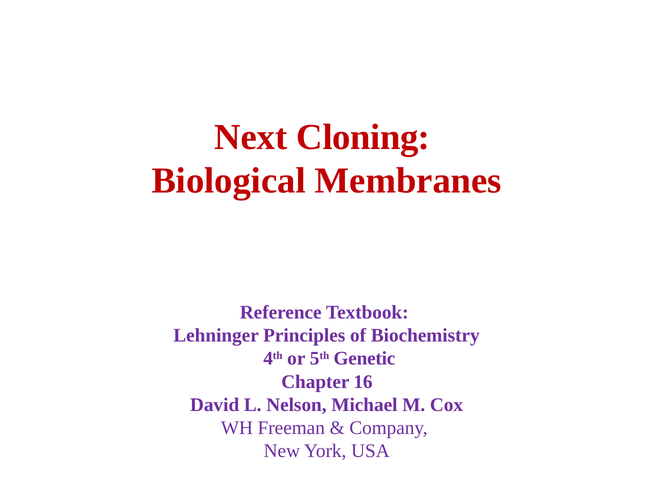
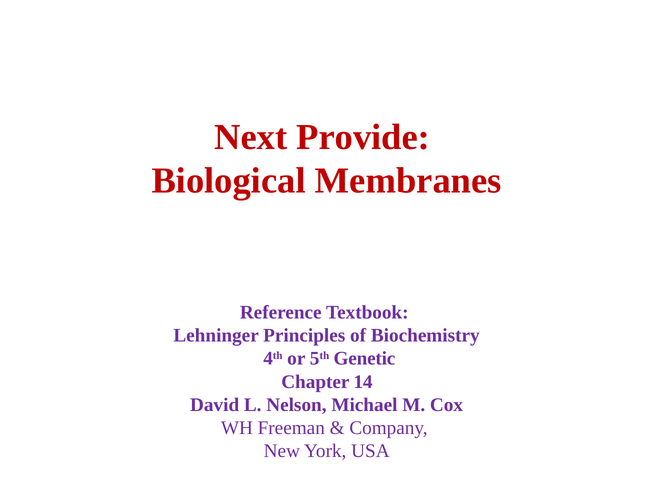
Cloning: Cloning -> Provide (363, 137)
16: 16 -> 14 (363, 382)
